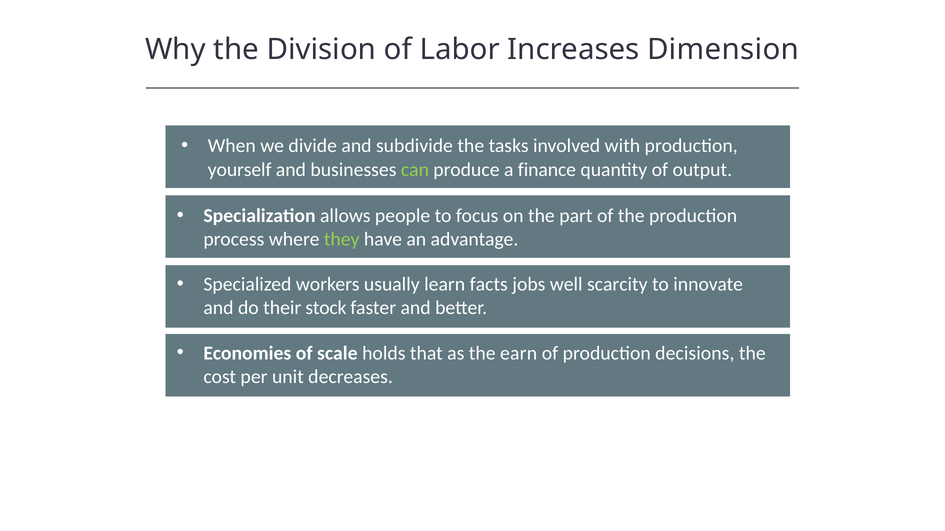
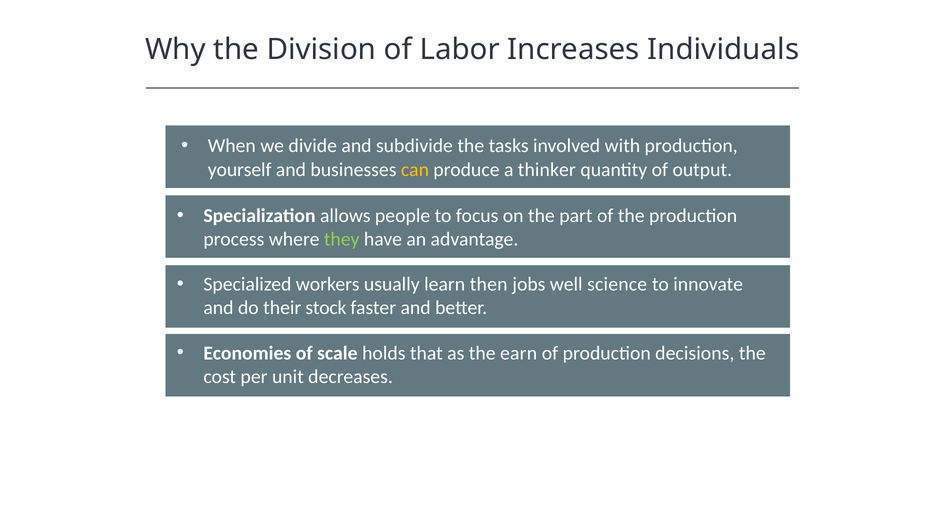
Dimension: Dimension -> Individuals (723, 50)
can colour: light green -> yellow (415, 170)
finance: finance -> thinker (547, 170)
facts: facts -> then (489, 285)
scarcity: scarcity -> science (617, 285)
